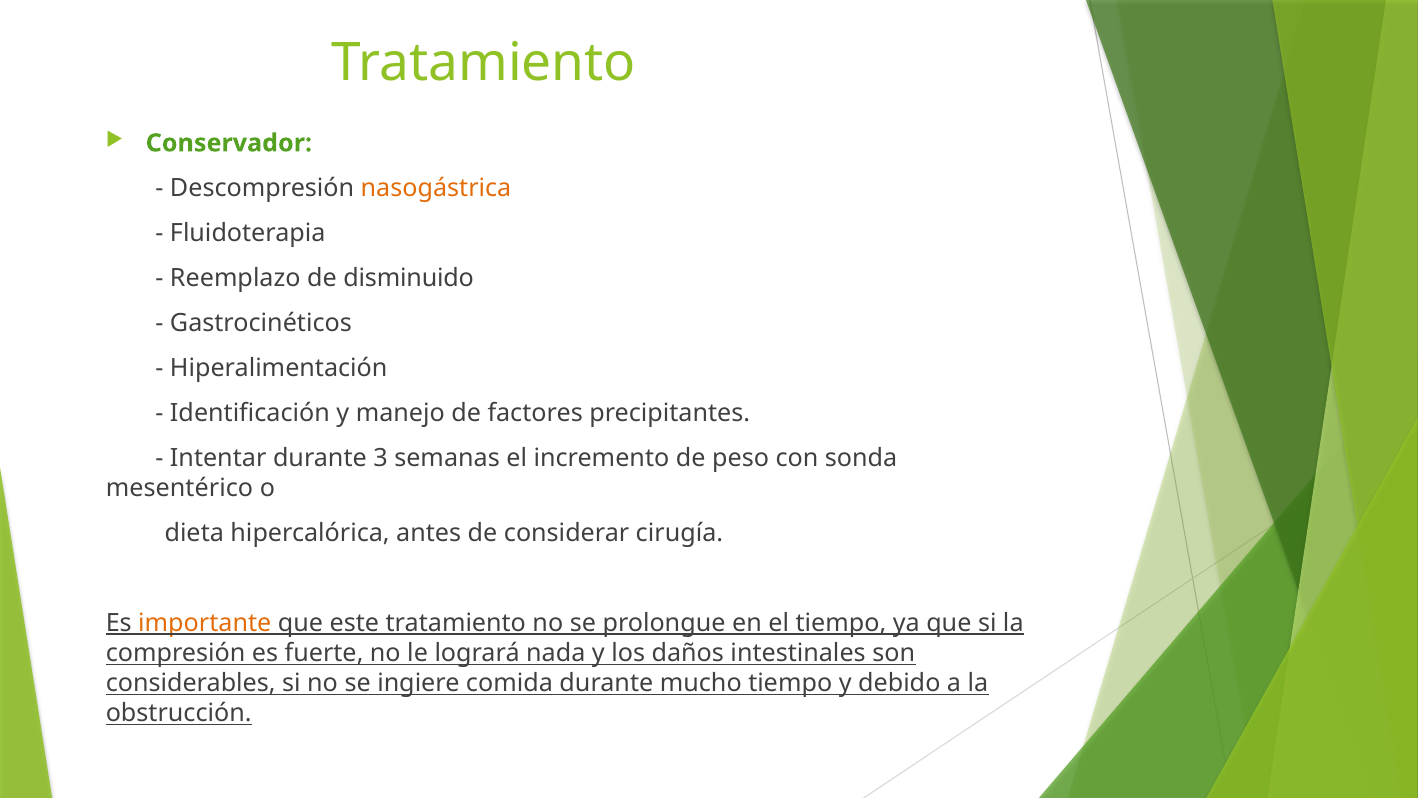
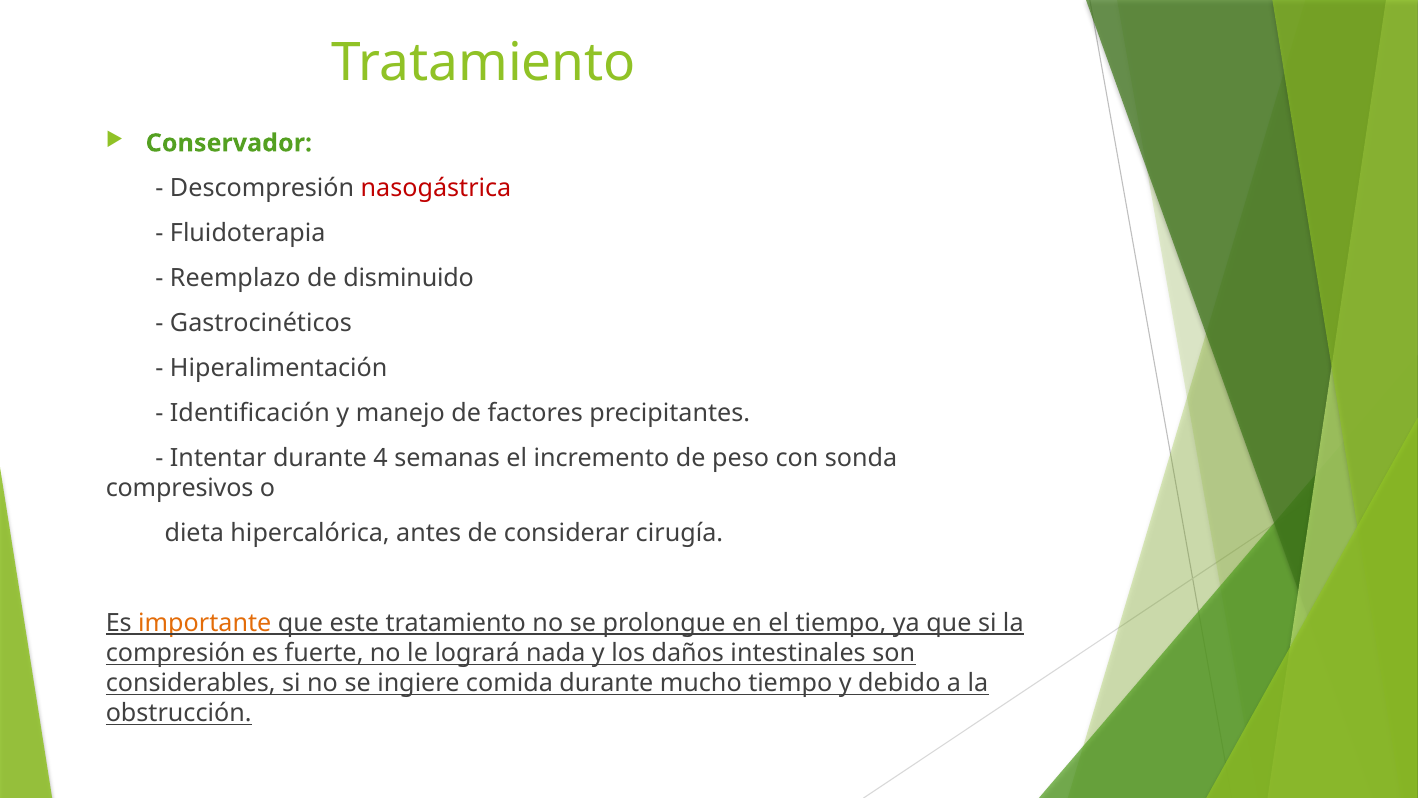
nasogástrica colour: orange -> red (436, 188)
3: 3 -> 4 (381, 458)
mesentérico: mesentérico -> compresivos (180, 488)
